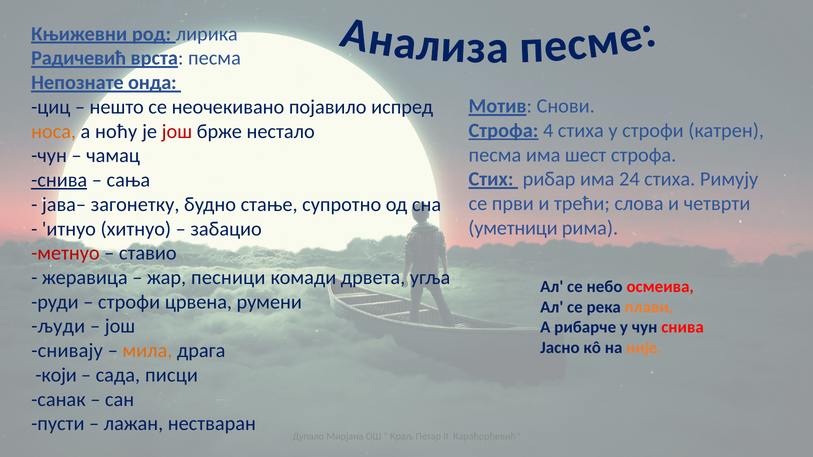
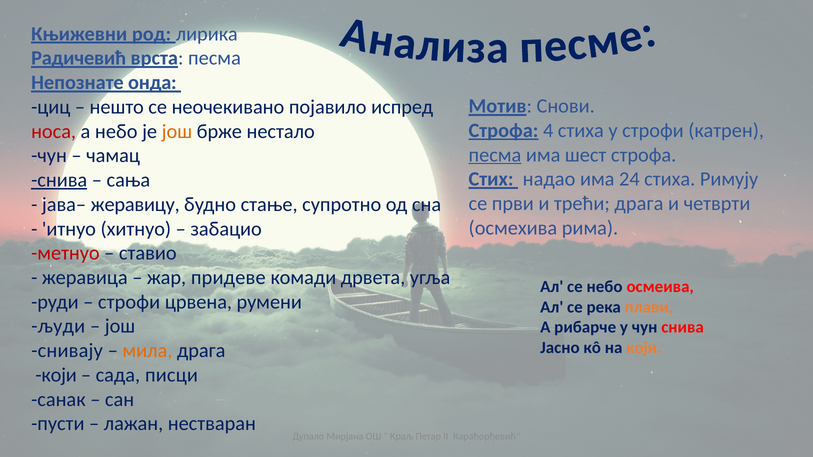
носа colour: orange -> red (54, 131)
а ноћу: ноћу -> небо (116, 131)
још colour: red -> orange (177, 131)
песма underline: none -> present (495, 155)
рибар: рибар -> надао (549, 179)
трећи слова: слова -> драга (639, 204)
загонетку: загонетку -> жеравицу (135, 205)
уметници: уметници -> осмехива (513, 228)
песници: песници -> придеве (228, 278)
на није: није -> који (644, 348)
